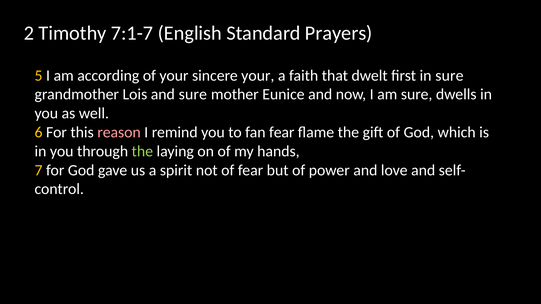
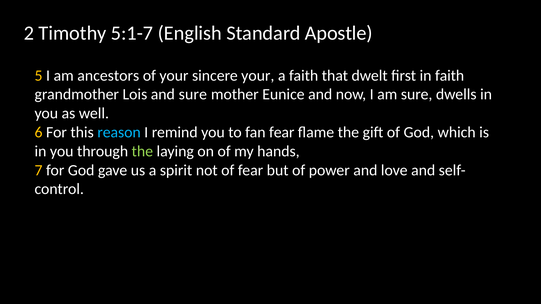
7:1-7: 7:1-7 -> 5:1-7 (132, 33)
Prayers: Prayers -> Apostle (339, 33)
according: according -> ancestors (108, 76)
in sure: sure -> faith (450, 76)
reason colour: pink -> light blue (119, 132)
